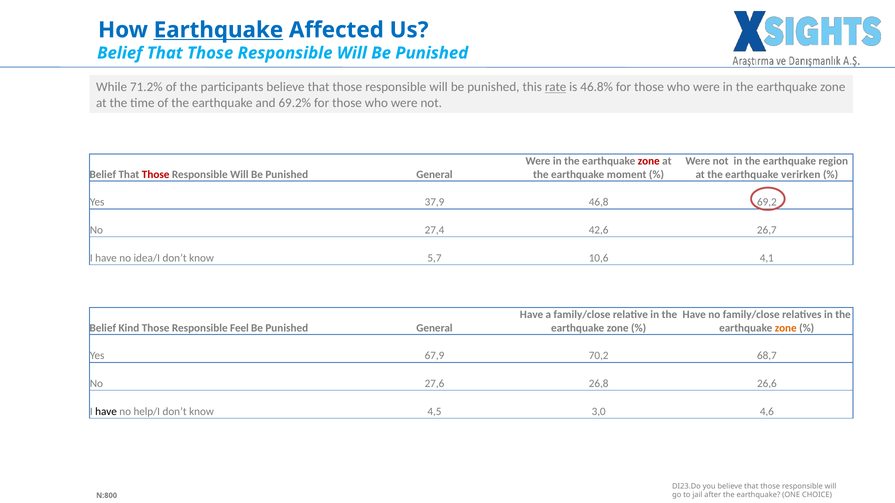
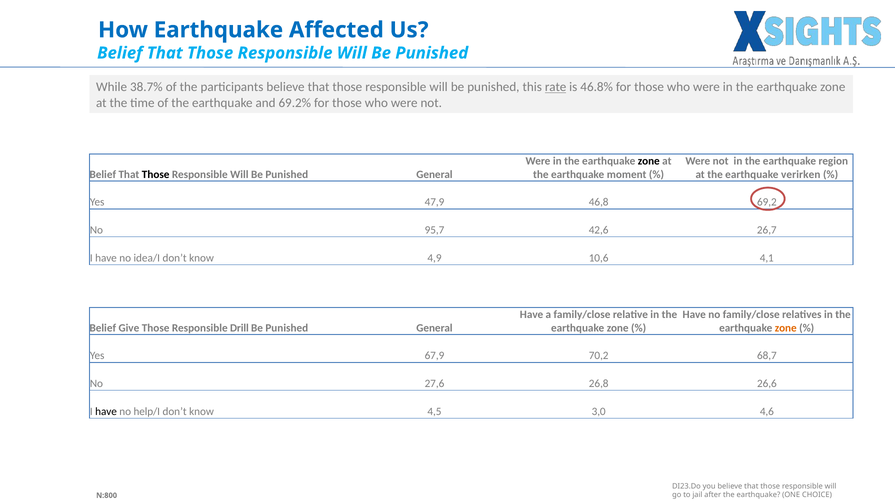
Earthquake underline: present -> none (218, 30)
71.2%: 71.2% -> 38.7% (146, 87)
zone colour: red -> black (649, 161)
Those colour: red -> black (156, 175)
37,9: 37,9 -> 47,9 (434, 202)
27,4: 27,4 -> 95,7 (434, 230)
5,7: 5,7 -> 4,9 (435, 258)
Kind: Kind -> Give (129, 328)
Feel: Feel -> Drill (239, 328)
